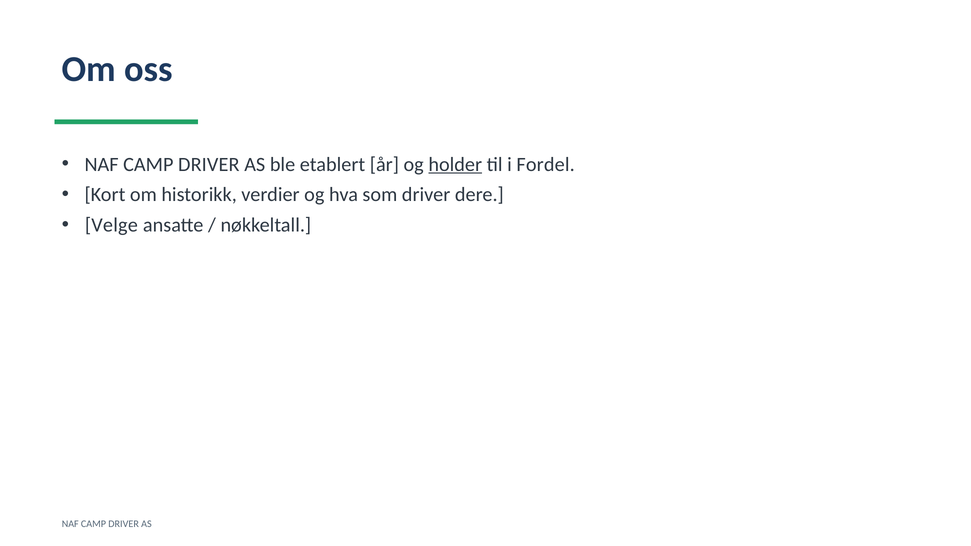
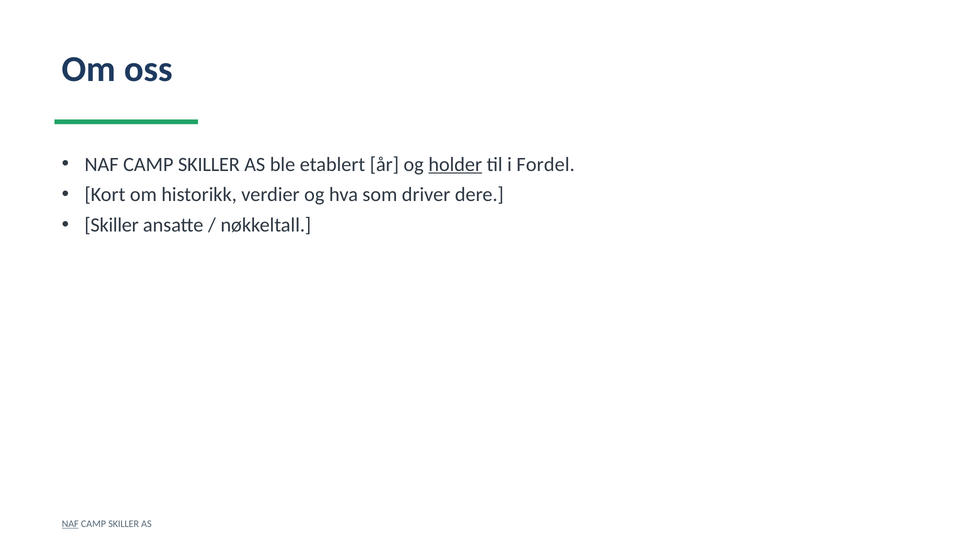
DRIVER: DRIVER -> SKILLER (209, 164)
Velge: Velge -> Skiller (112, 225)
NAF underline: none -> present (70, 524)
DRIVER: DRIVER -> SKILLER (124, 524)
